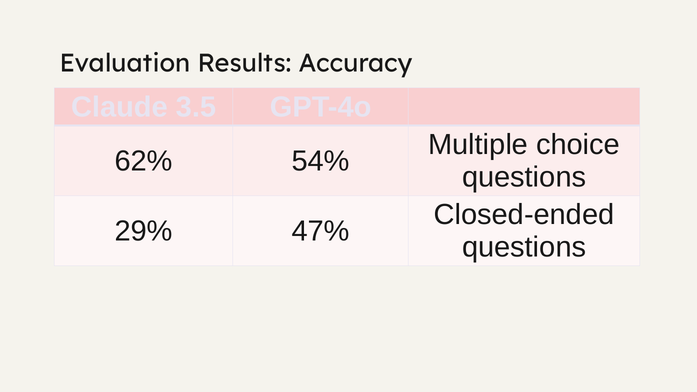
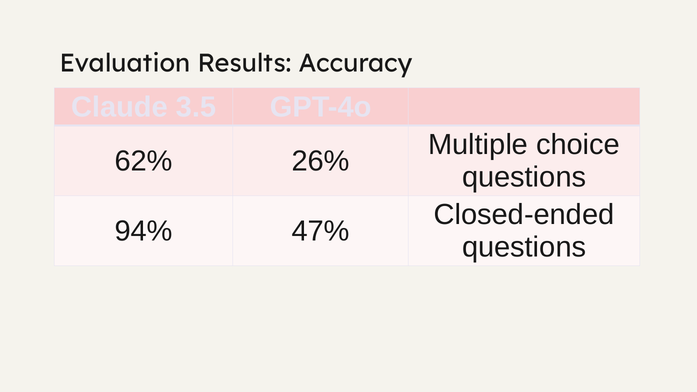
54%: 54% -> 26% (321, 161)
29%: 29% -> 94% (144, 231)
